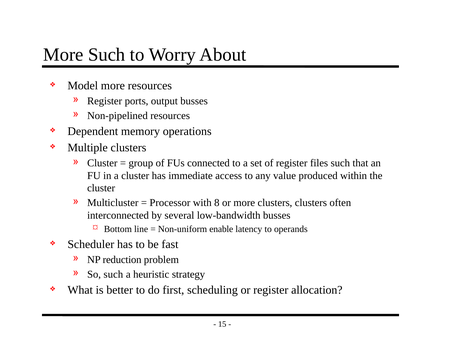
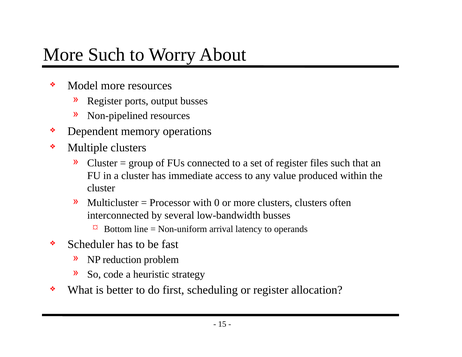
8: 8 -> 0 (217, 203)
enable: enable -> arrival (221, 229)
So such: such -> code (113, 274)
